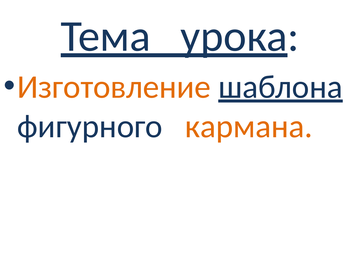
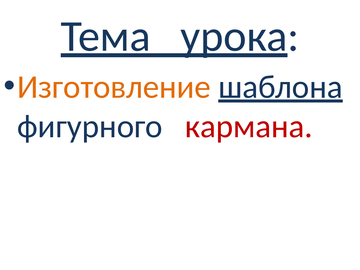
кармана colour: orange -> red (249, 127)
